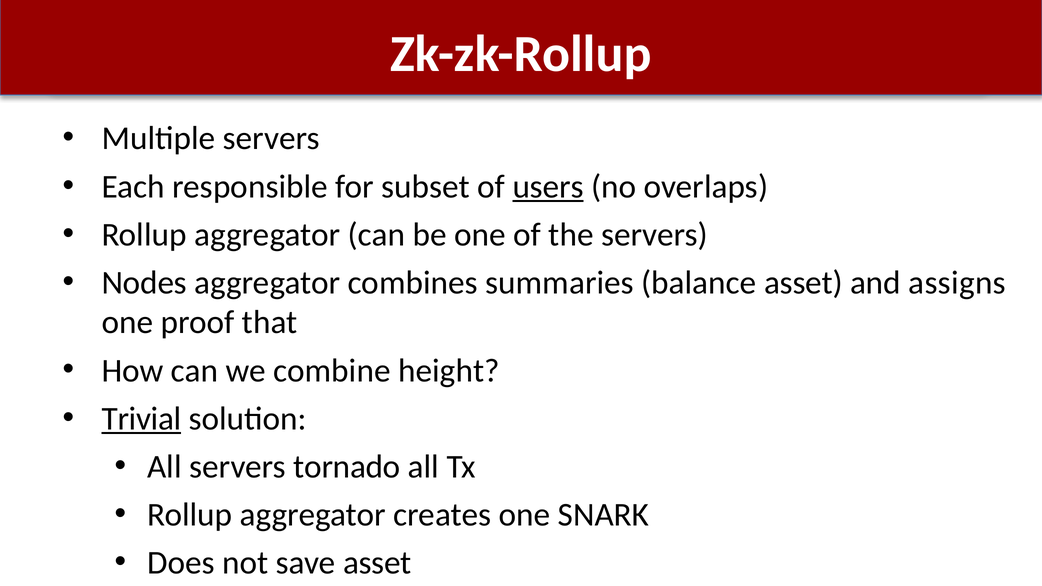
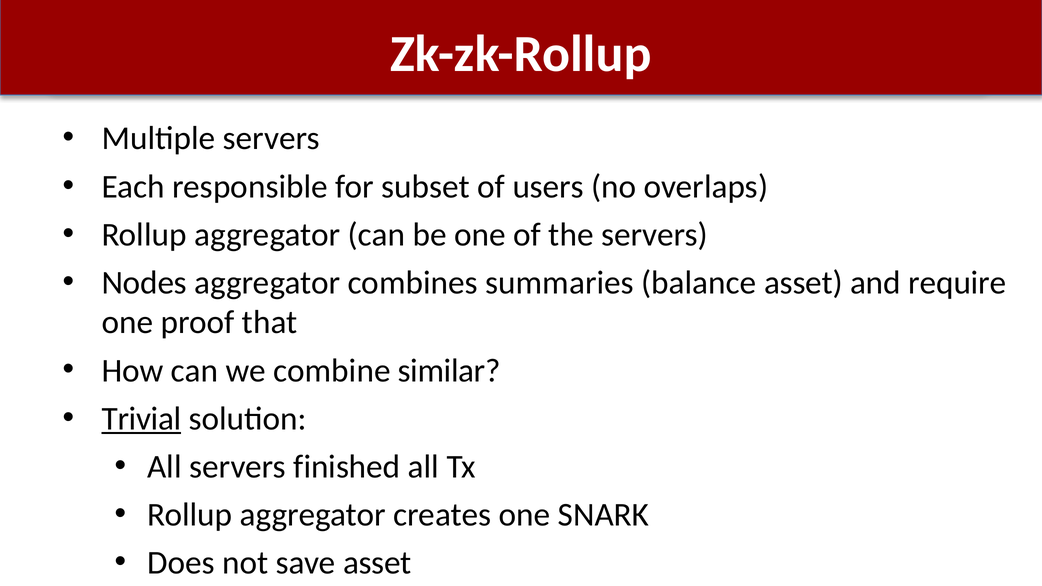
users underline: present -> none (548, 187)
assigns: assigns -> require (957, 283)
height: height -> similar (449, 371)
tornado: tornado -> finished (347, 467)
